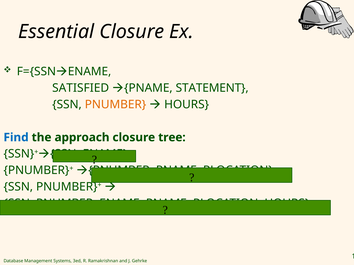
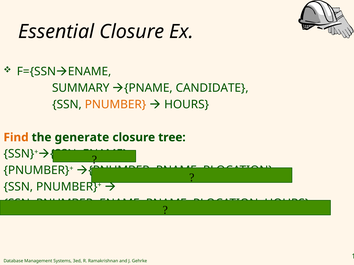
SATISFIED: SATISFIED -> SUMMARY (81, 88)
STATEMENT: STATEMENT -> CANDIDATE (212, 88)
Find colour: blue -> orange (16, 138)
approach: approach -> generate (82, 138)
